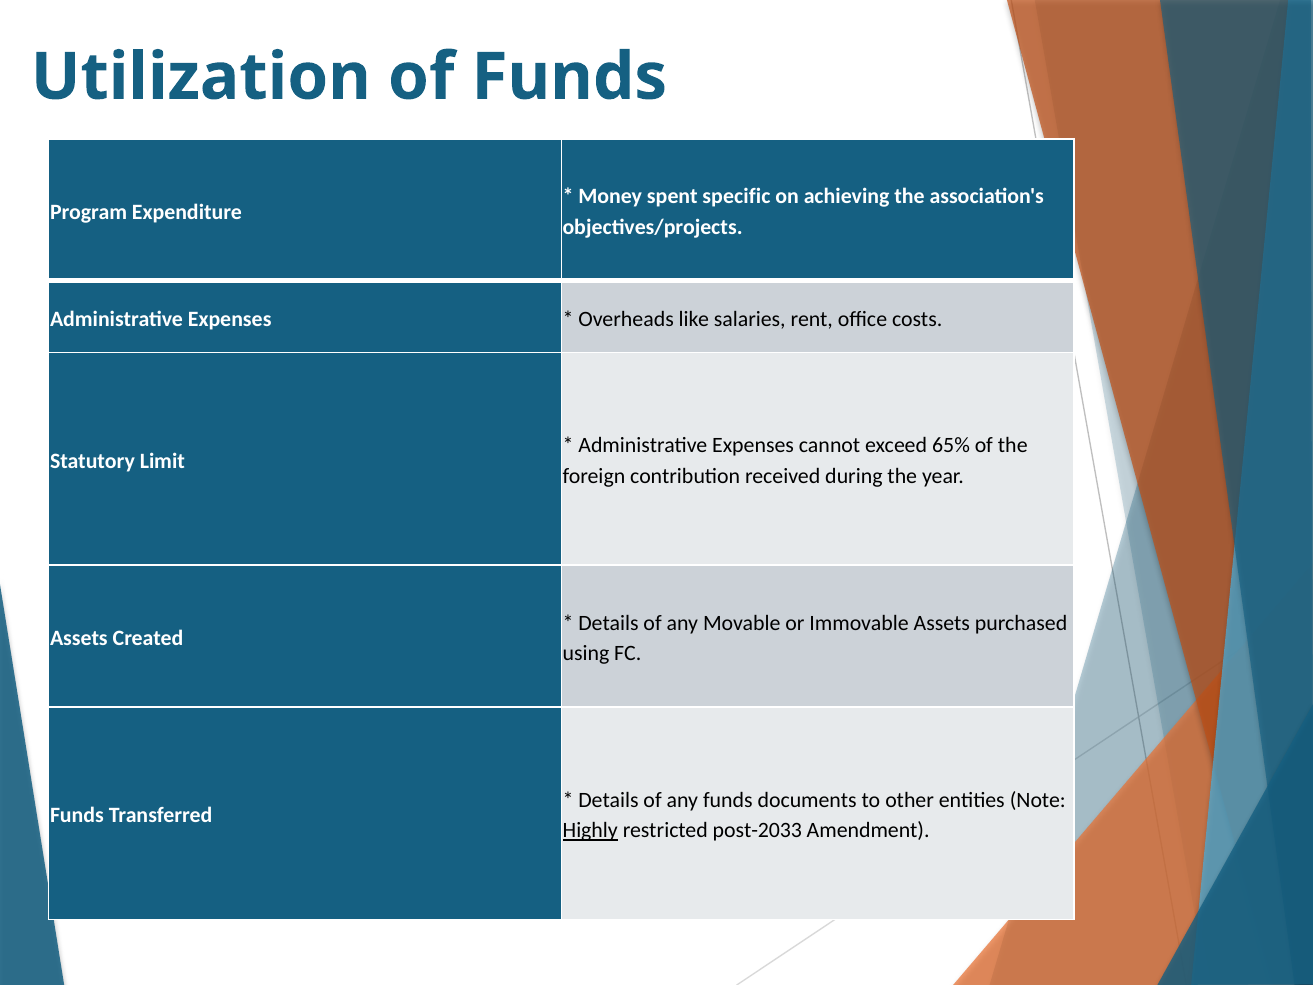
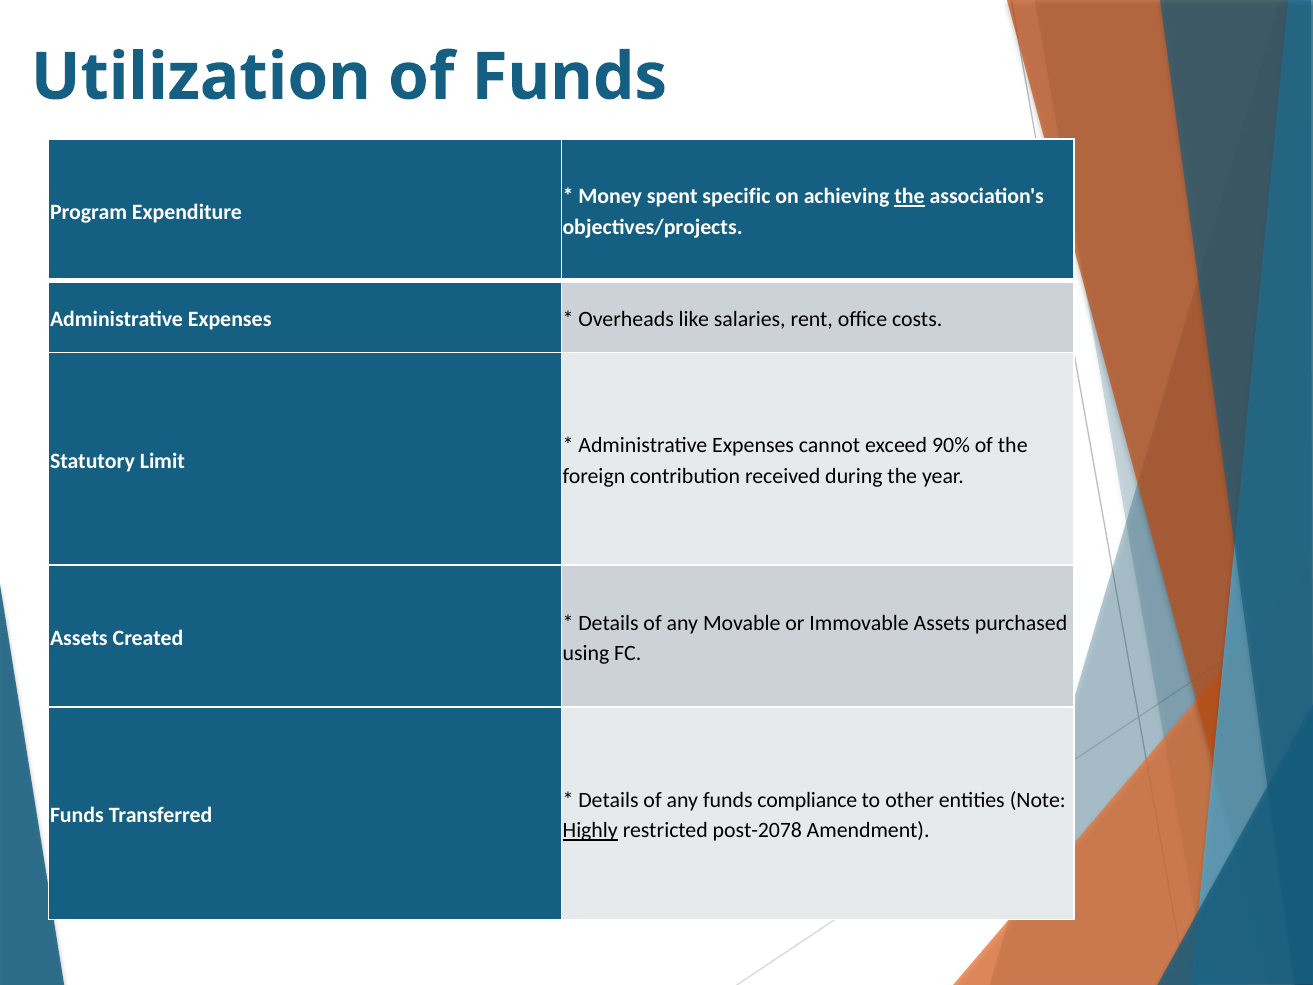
the underline: none -> present (910, 197)
65%: 65% -> 90% (951, 446)
documents: documents -> compliance (807, 800)
post-2033: post-2033 -> post-2078 (757, 830)
